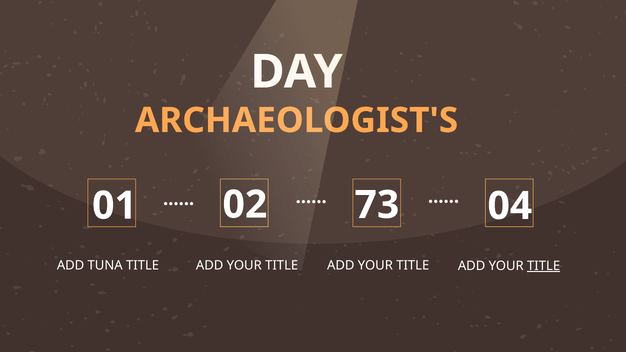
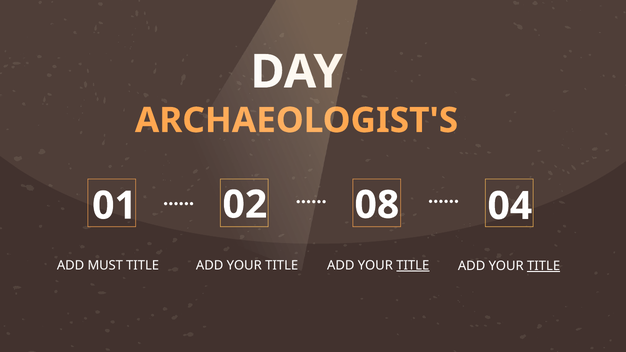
73: 73 -> 08 (377, 205)
TUNA: TUNA -> MUST (105, 266)
TITLE underline: none -> present (413, 266)
